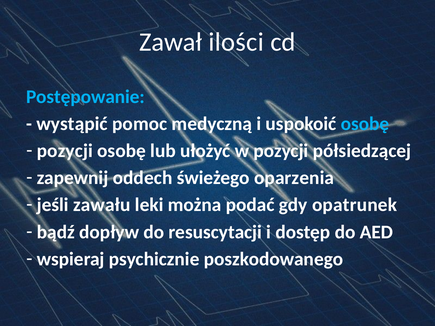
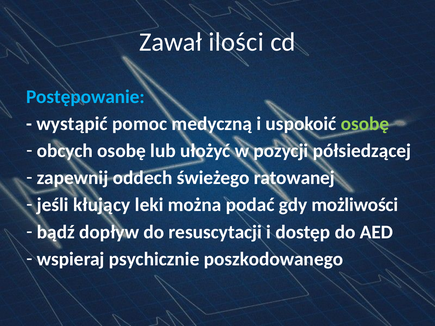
osobę colour: light blue -> light green (365, 124)
pozycji: pozycji -> obcych (65, 151)
oparzenia: oparzenia -> ratowanej (294, 178)
zawału: zawału -> kłujący (102, 205)
opatrunek: opatrunek -> możliwości (355, 205)
